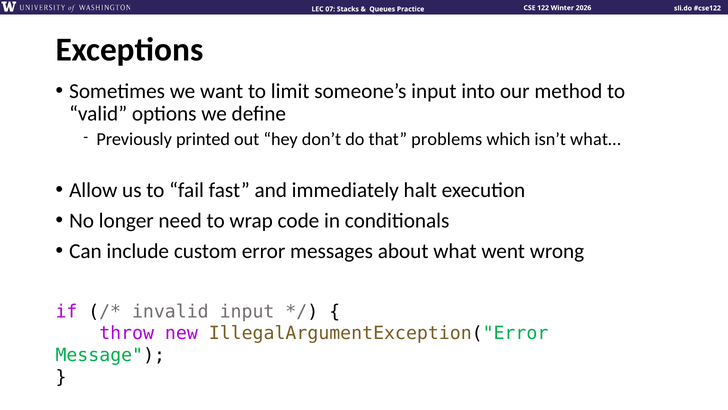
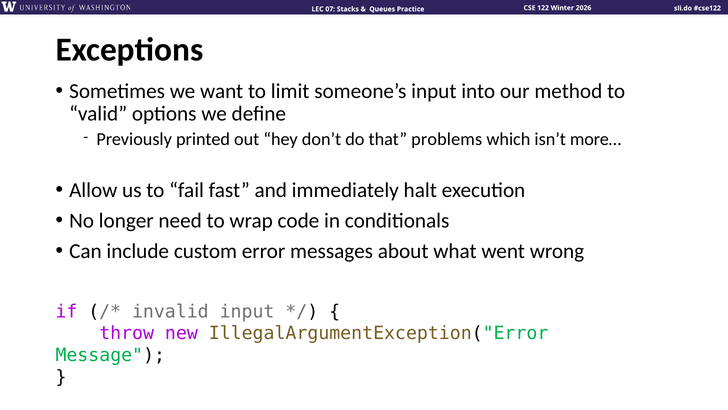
what…: what… -> more… (596, 139)
